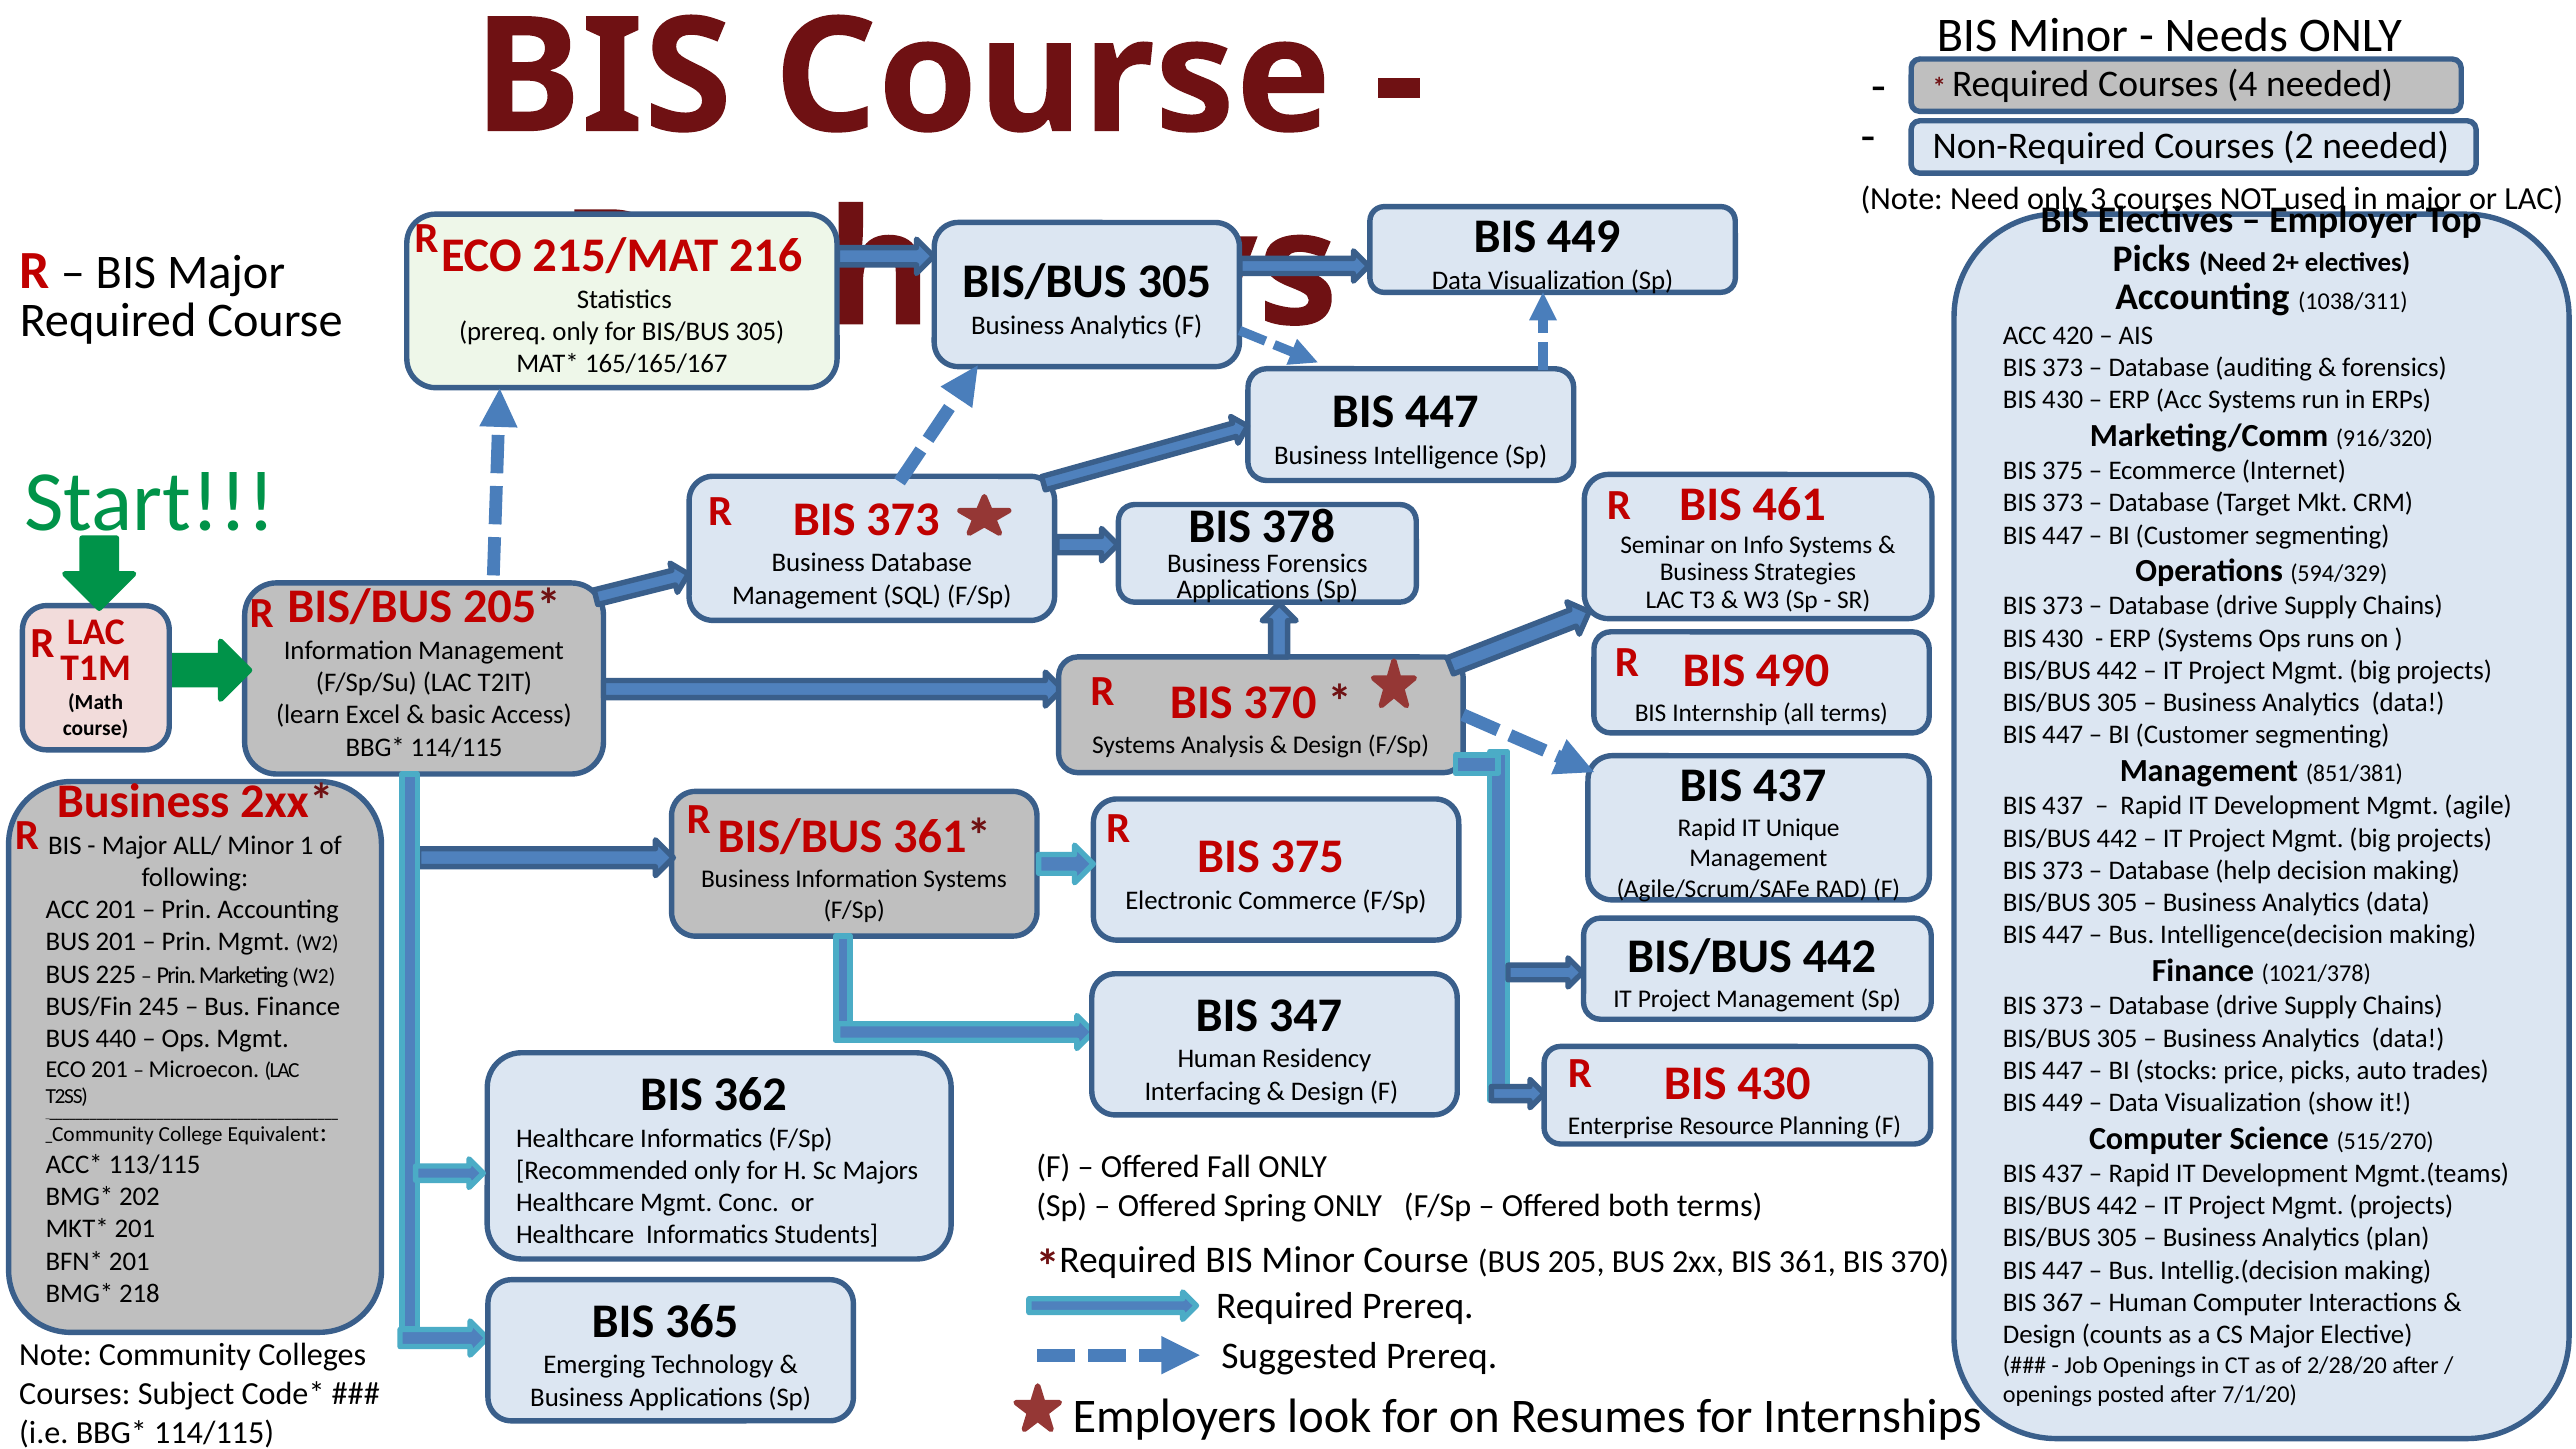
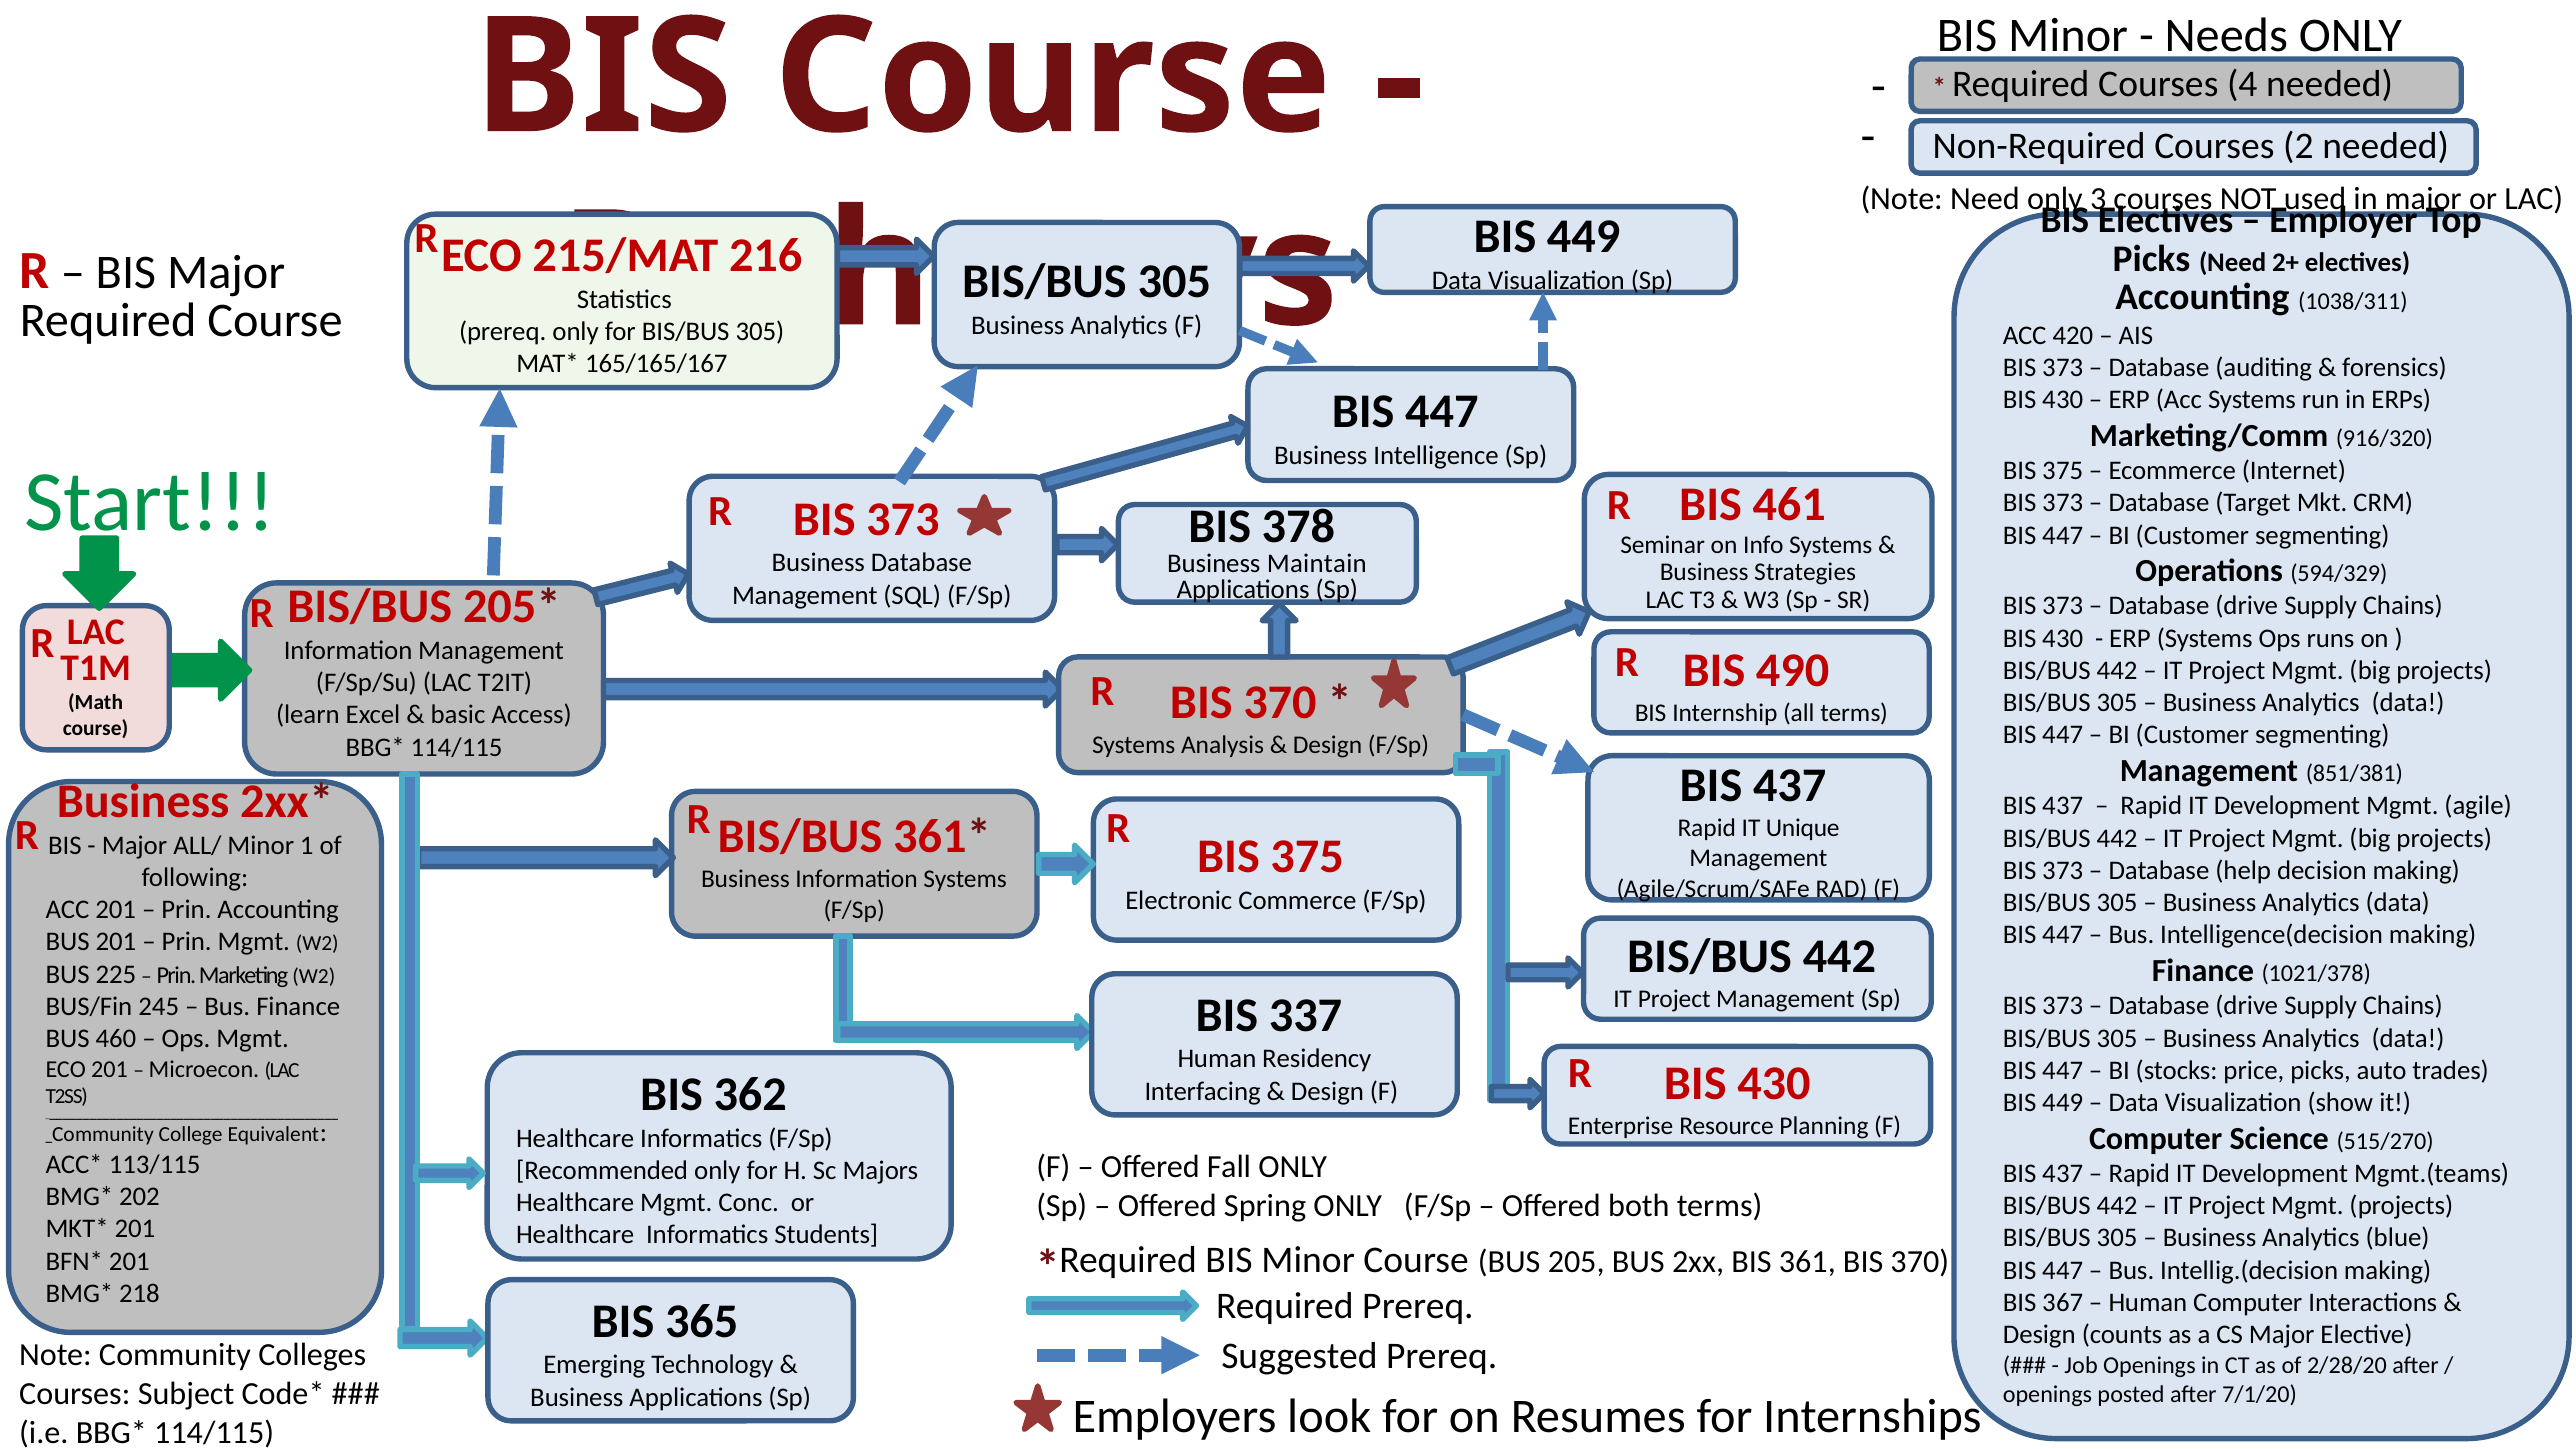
Business Forensics: Forensics -> Maintain (1317, 564)
347: 347 -> 337 (1306, 1015)
440: 440 -> 460 (116, 1039)
plan: plan -> blue (2398, 1238)
